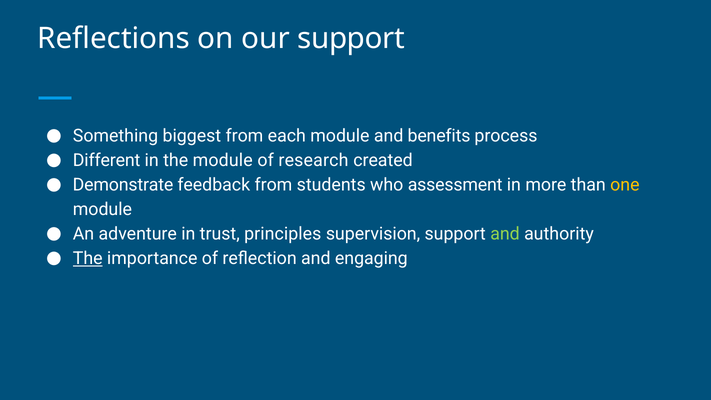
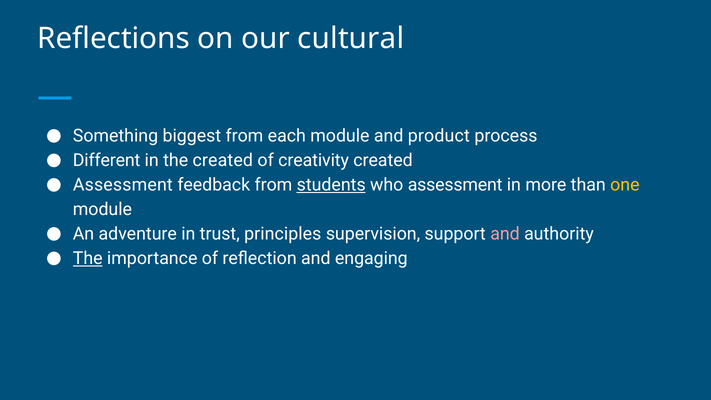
our support: support -> cultural (351, 39)
benefits: benefits -> product (439, 136)
the module: module -> created (223, 160)
research: research -> creativity (314, 160)
Demonstrate: Demonstrate -> Assessment (123, 185)
students underline: none -> present (331, 185)
and colour: light green -> pink (505, 234)
